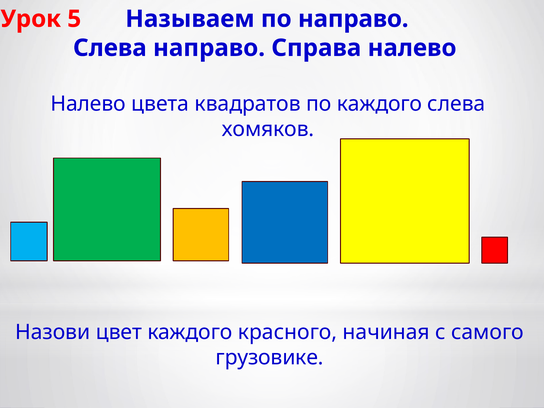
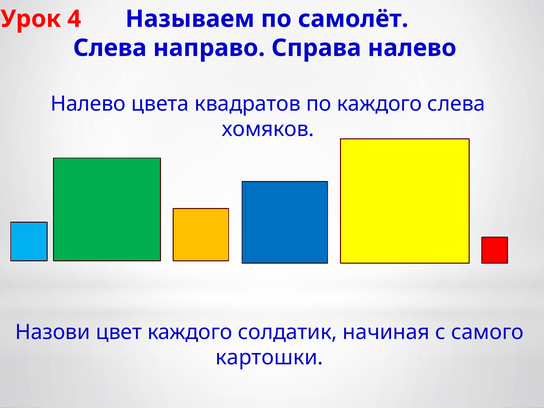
5: 5 -> 4 (74, 19)
по направо: направо -> самолёт (353, 19)
красного: красного -> солдатик (288, 332)
грузовике: грузовике -> картошки (269, 358)
